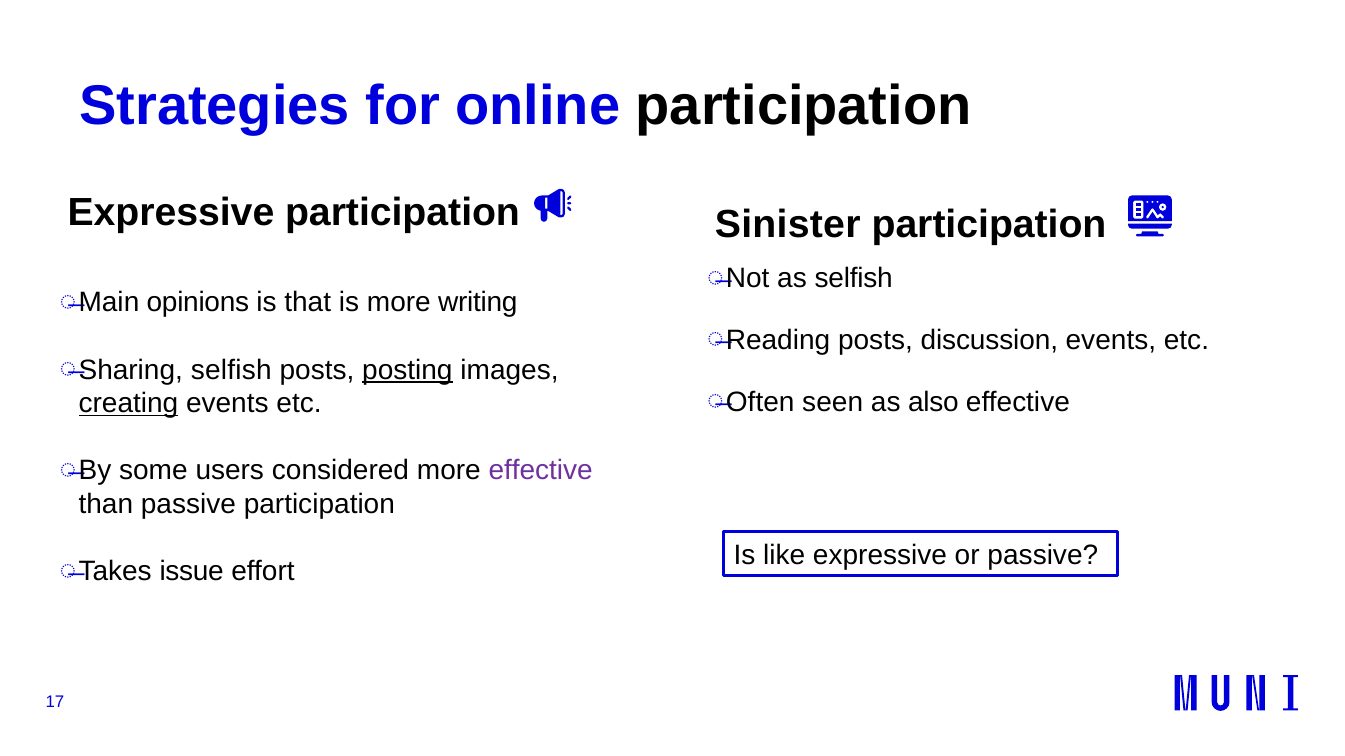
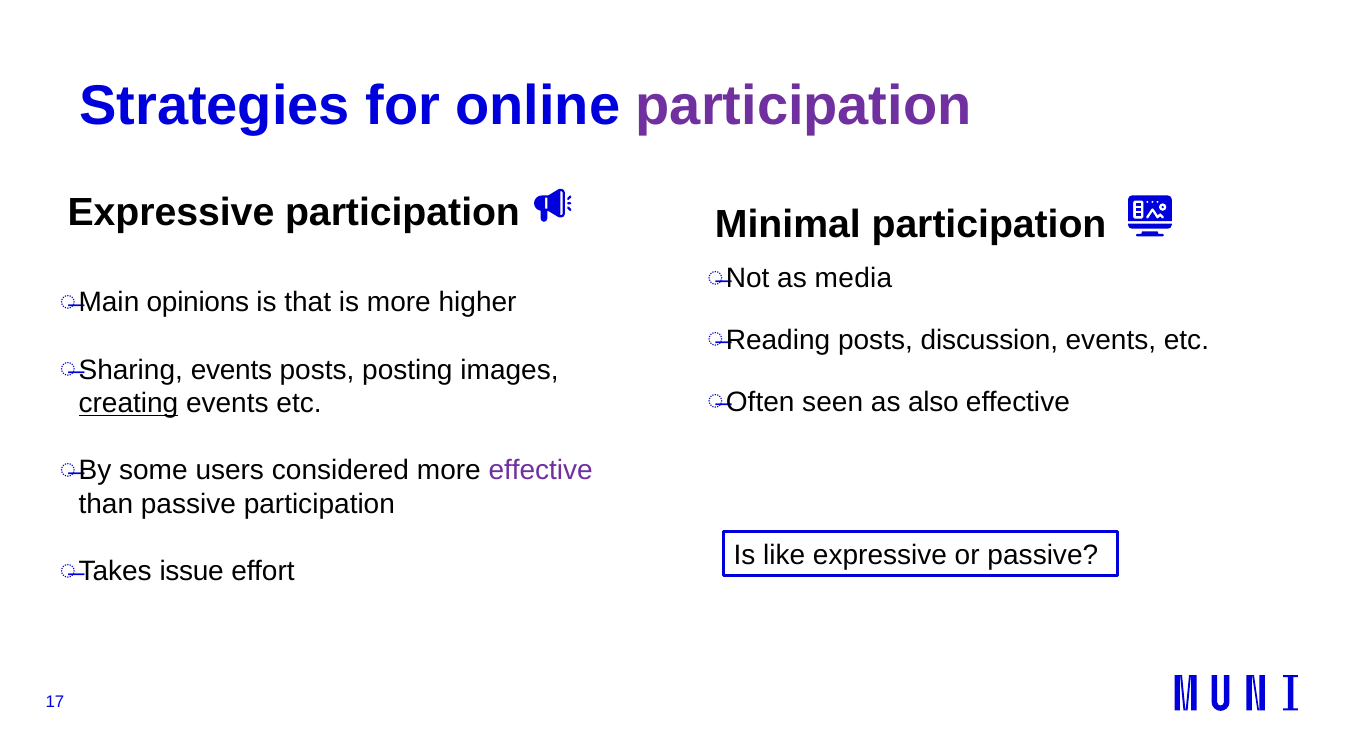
participation colour: black -> purple (804, 106)
Sinister: Sinister -> Minimal (788, 225)
as selfish: selfish -> media (853, 279)
writing: writing -> higher (478, 303)
selfish: selfish -> events (231, 370)
posting underline: present -> none (407, 370)
